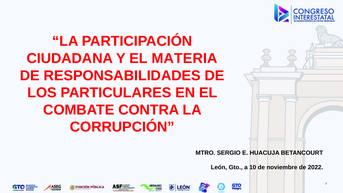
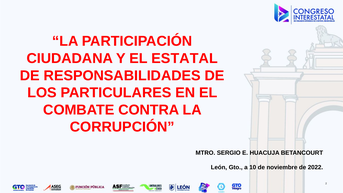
MATERIA: MATERIA -> ESTATAL (185, 58)
